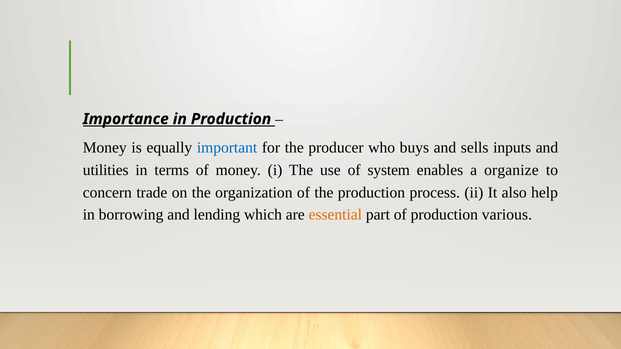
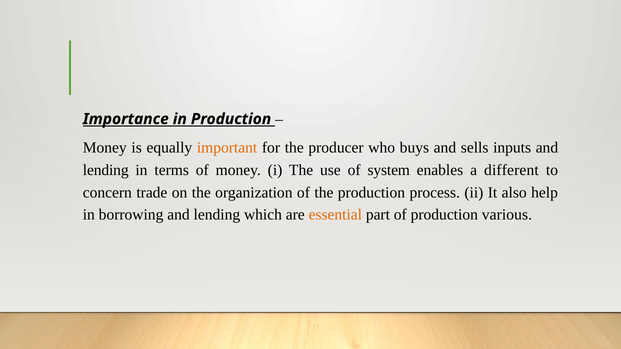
important colour: blue -> orange (227, 148)
utilities: utilities -> lending (106, 170)
organize: organize -> different (511, 170)
